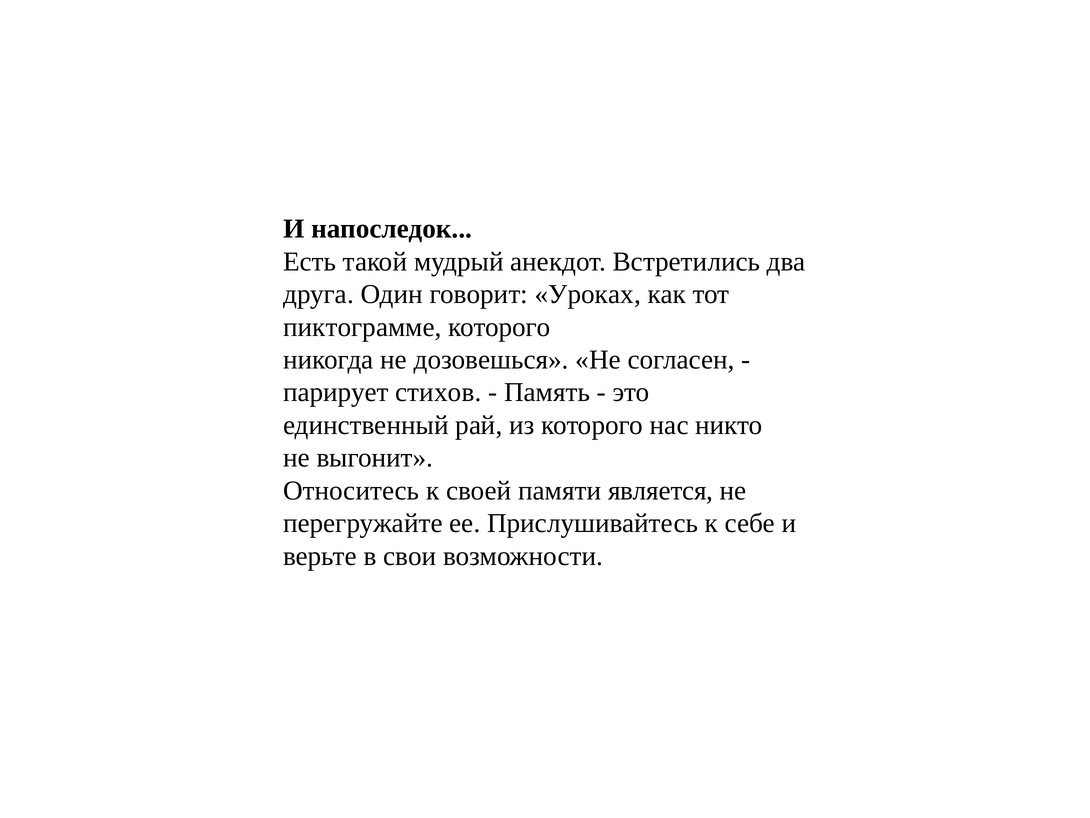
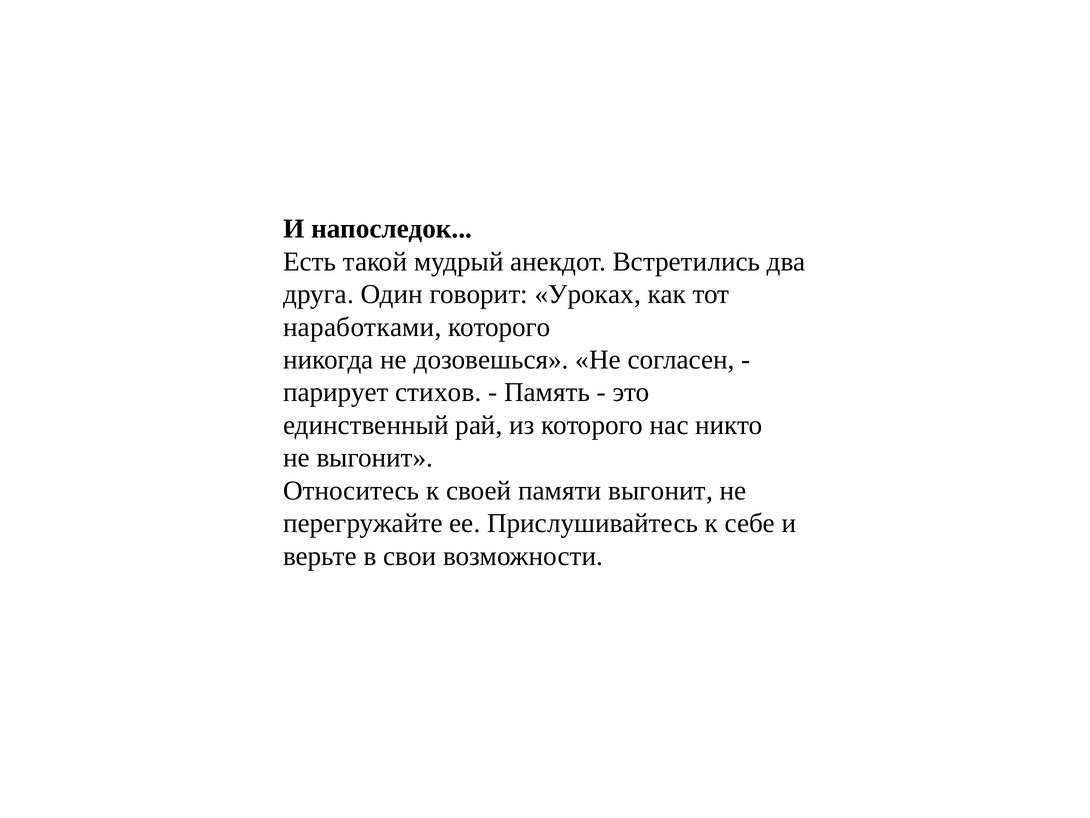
пиктограмме: пиктограмме -> наработками (362, 327)
памяти является: является -> выгонит (660, 490)
